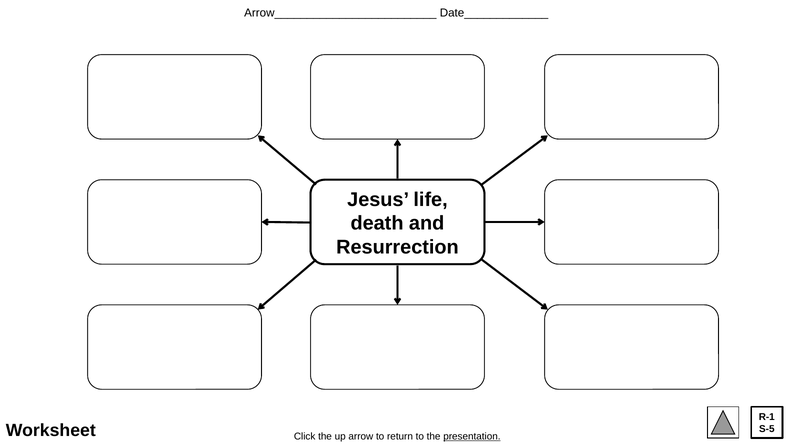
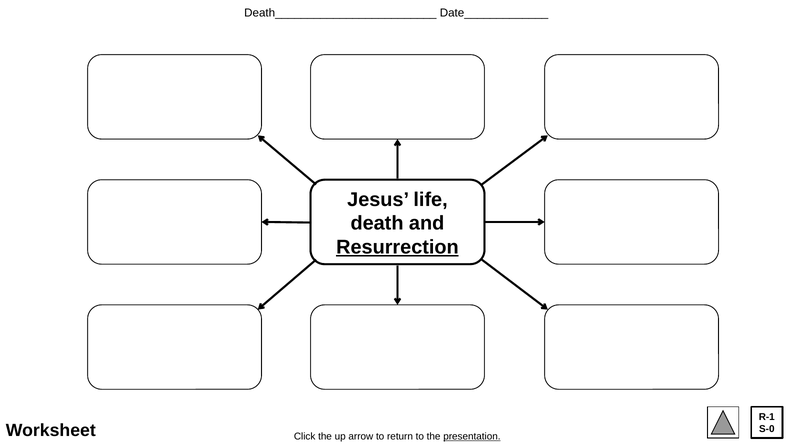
Arrow_________________________: Arrow_________________________ -> Death_________________________ (340, 13)
Resurrection underline: none -> present (397, 247)
S-5: S-5 -> S-0 (767, 429)
